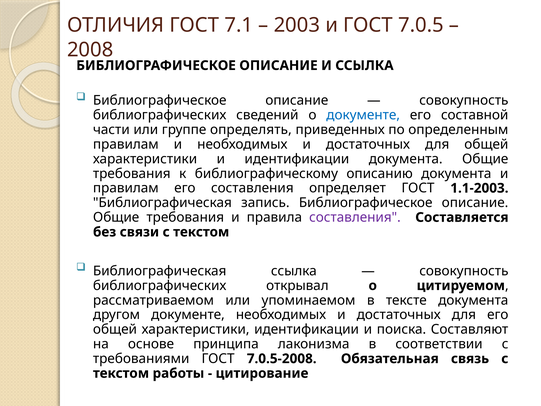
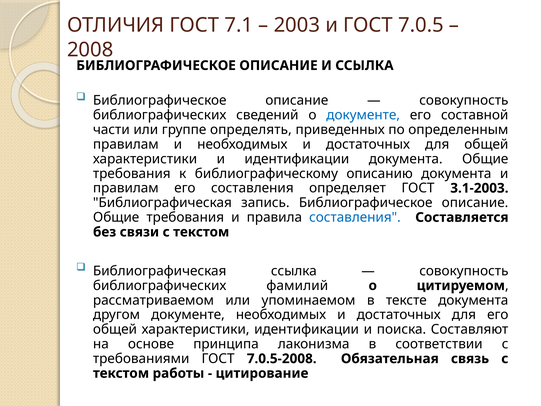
1.1-2003: 1.1-2003 -> 3.1-2003 (479, 188)
составления colour: purple -> blue (355, 217)
открывал: открывал -> фамилий (297, 285)
